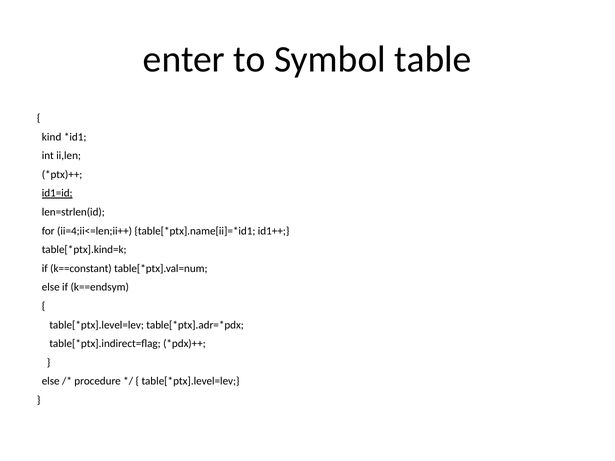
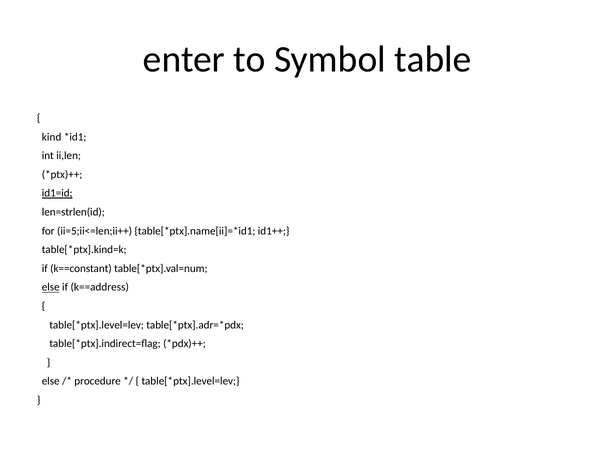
ii=4;ii<=len;ii++: ii=4;ii<=len;ii++ -> ii=5;ii<=len;ii++ (95, 231)
else underline: none -> present (51, 287)
k==endsym: k==endsym -> k==address (100, 287)
